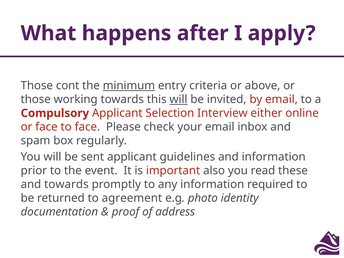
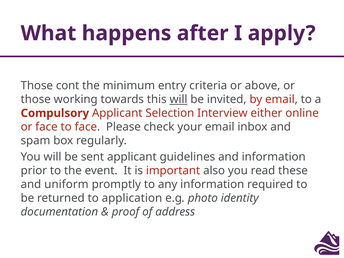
minimum underline: present -> none (129, 86)
and towards: towards -> uniform (66, 184)
agreement: agreement -> application (132, 198)
